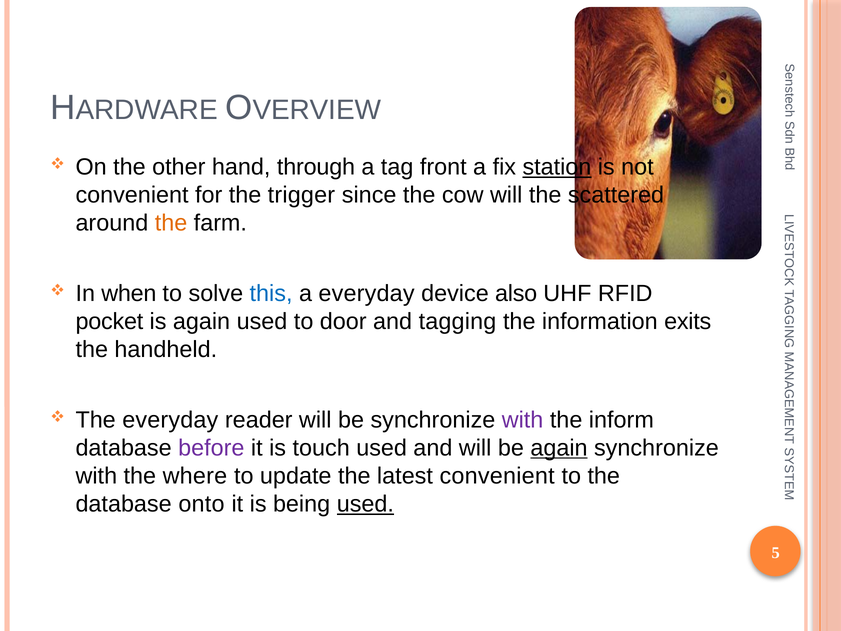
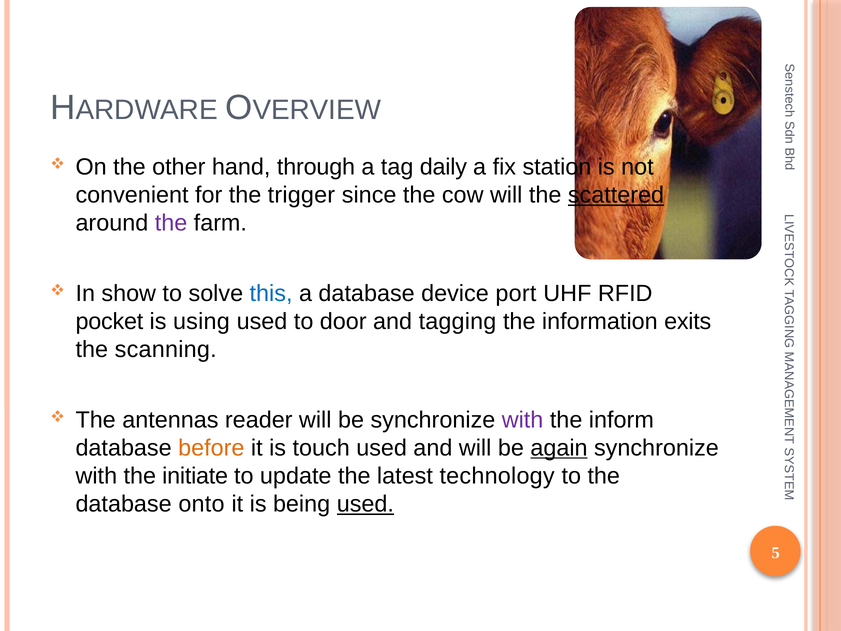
front: front -> daily (443, 167)
station underline: present -> none (557, 167)
scattered underline: none -> present (616, 195)
the colour: orange -> purple (171, 223)
when: when -> show (129, 293)
a everyday: everyday -> database (367, 293)
also: also -> port (516, 293)
is again: again -> using (201, 321)
handheld: handheld -> scanning (166, 350)
The everyday: everyday -> antennas (170, 420)
before colour: purple -> orange (211, 448)
where: where -> initiate (195, 476)
latest convenient: convenient -> technology (497, 476)
